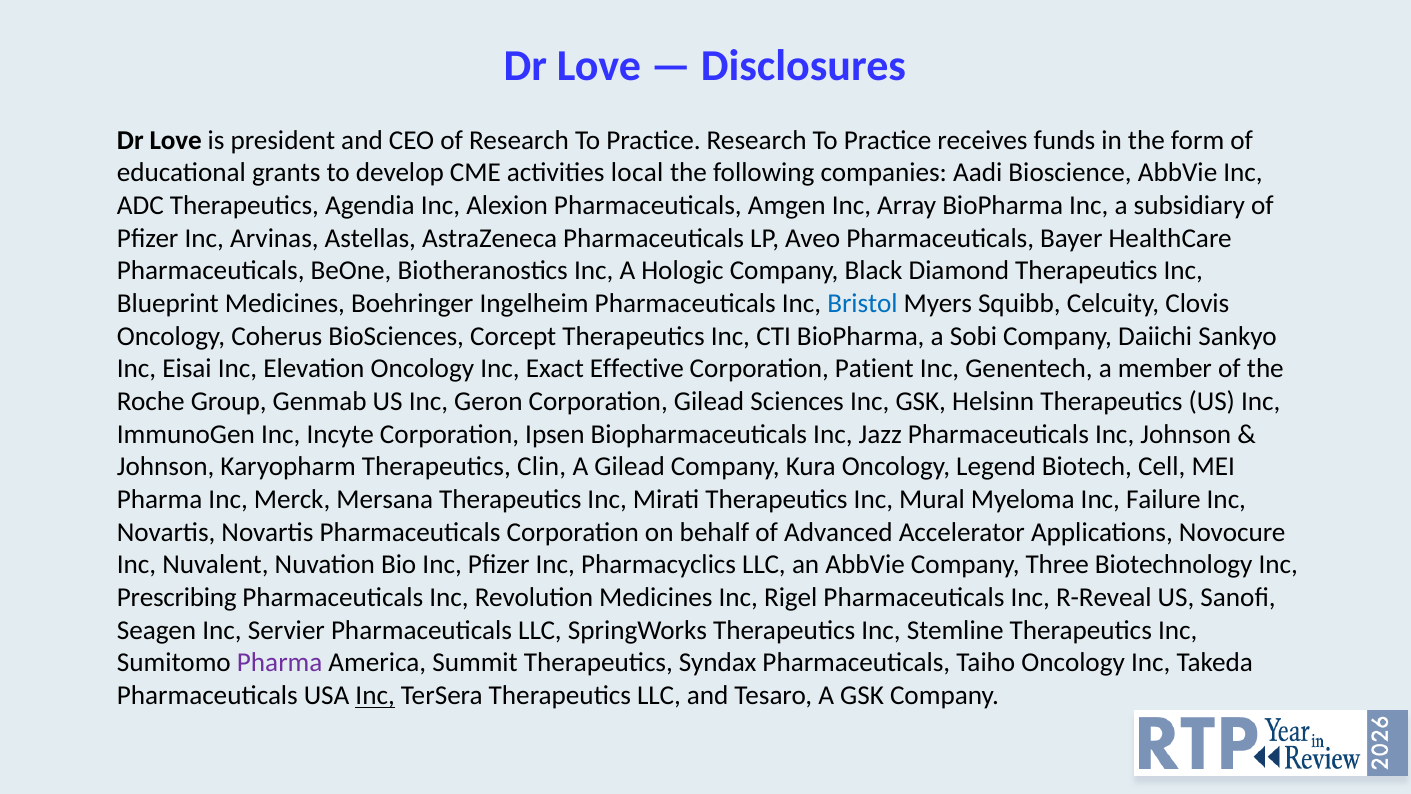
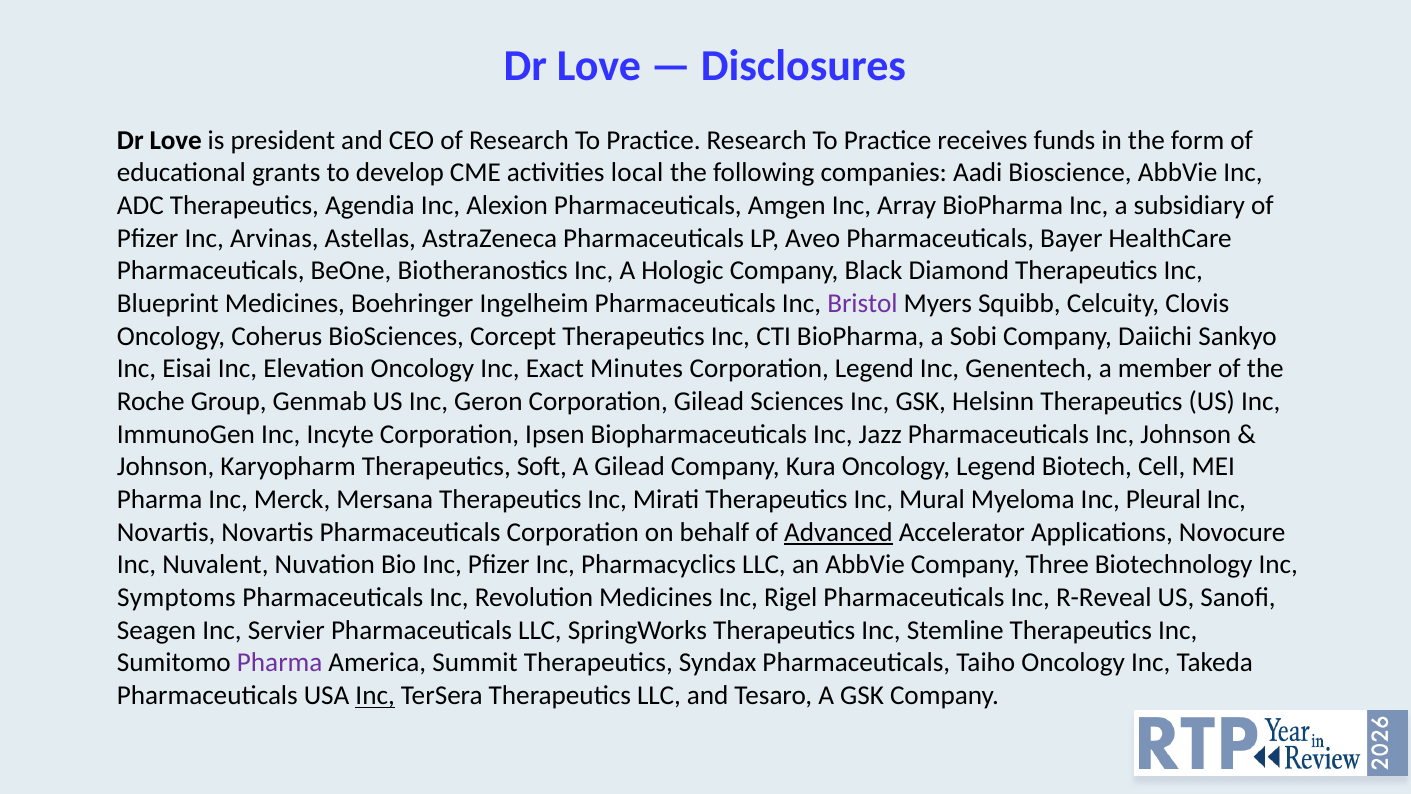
Bristol colour: blue -> purple (862, 303)
Effective: Effective -> Minutes (637, 369)
Corporation Patient: Patient -> Legend (874, 369)
Clin: Clin -> Soft (542, 467)
Failure: Failure -> Pleural (1164, 499)
Advanced underline: none -> present (838, 532)
Prescribing: Prescribing -> Symptoms (176, 597)
